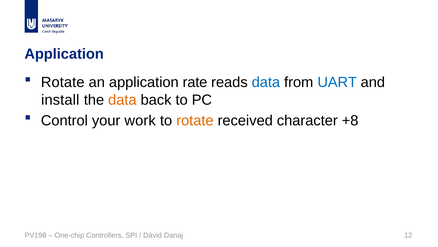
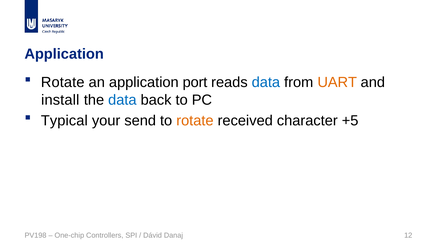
rate: rate -> port (195, 82)
UART colour: blue -> orange (337, 82)
data colour: orange -> blue (122, 100)
Control: Control -> Typical (64, 120)
work: work -> send (140, 120)
+8: +8 -> +5 (350, 120)
